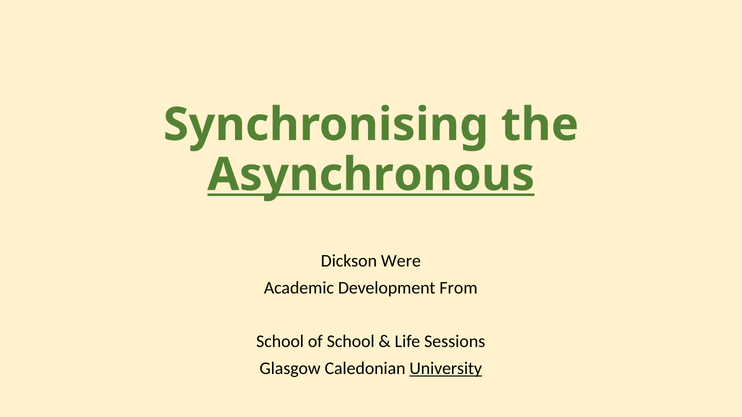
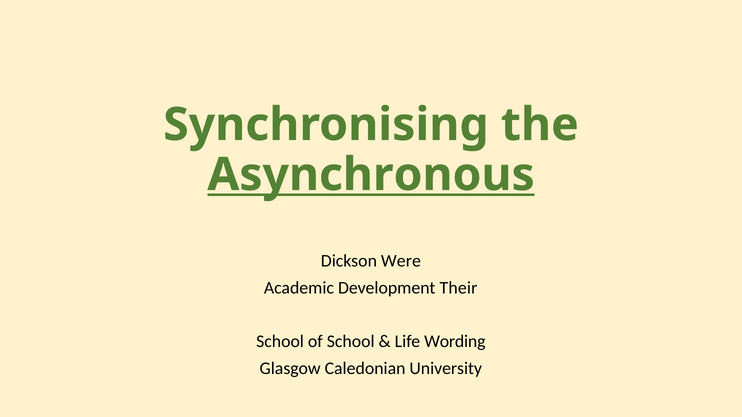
From: From -> Their (458, 288)
Sessions: Sessions -> Wording (455, 342)
University underline: present -> none (446, 369)
